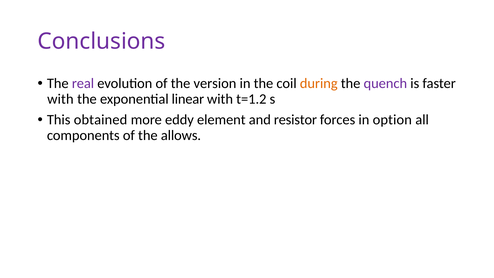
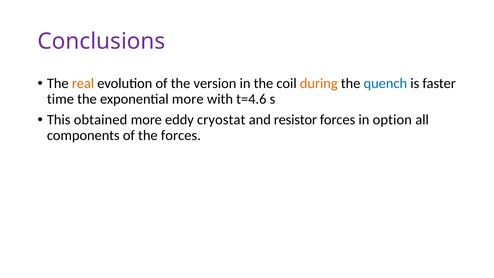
real colour: purple -> orange (83, 84)
quench colour: purple -> blue (385, 84)
with: with -> time (60, 99)
exponential linear: linear -> more (188, 99)
t=1.2: t=1.2 -> t=4.6 (251, 99)
element: element -> cryostat (221, 120)
the allows: allows -> forces (181, 135)
